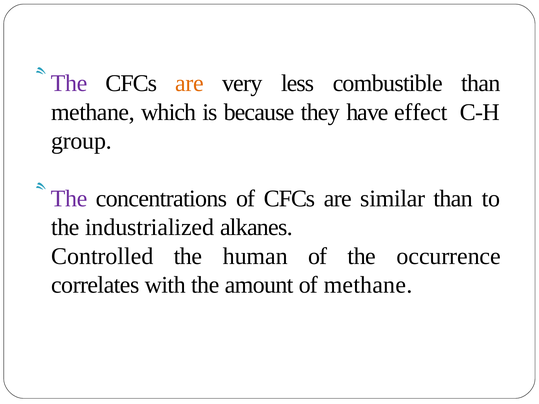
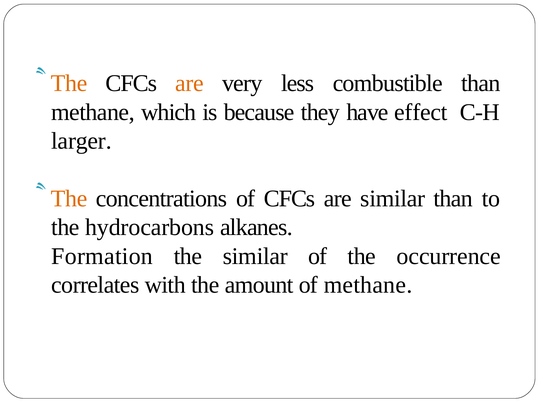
The colour: purple -> orange (69, 83)
group: group -> larger (81, 141)
The colour: purple -> orange (69, 199)
industrialized: industrialized -> hydrocarbons (150, 228)
Controlled: Controlled -> Formation (102, 256)
the human: human -> similar (255, 256)
